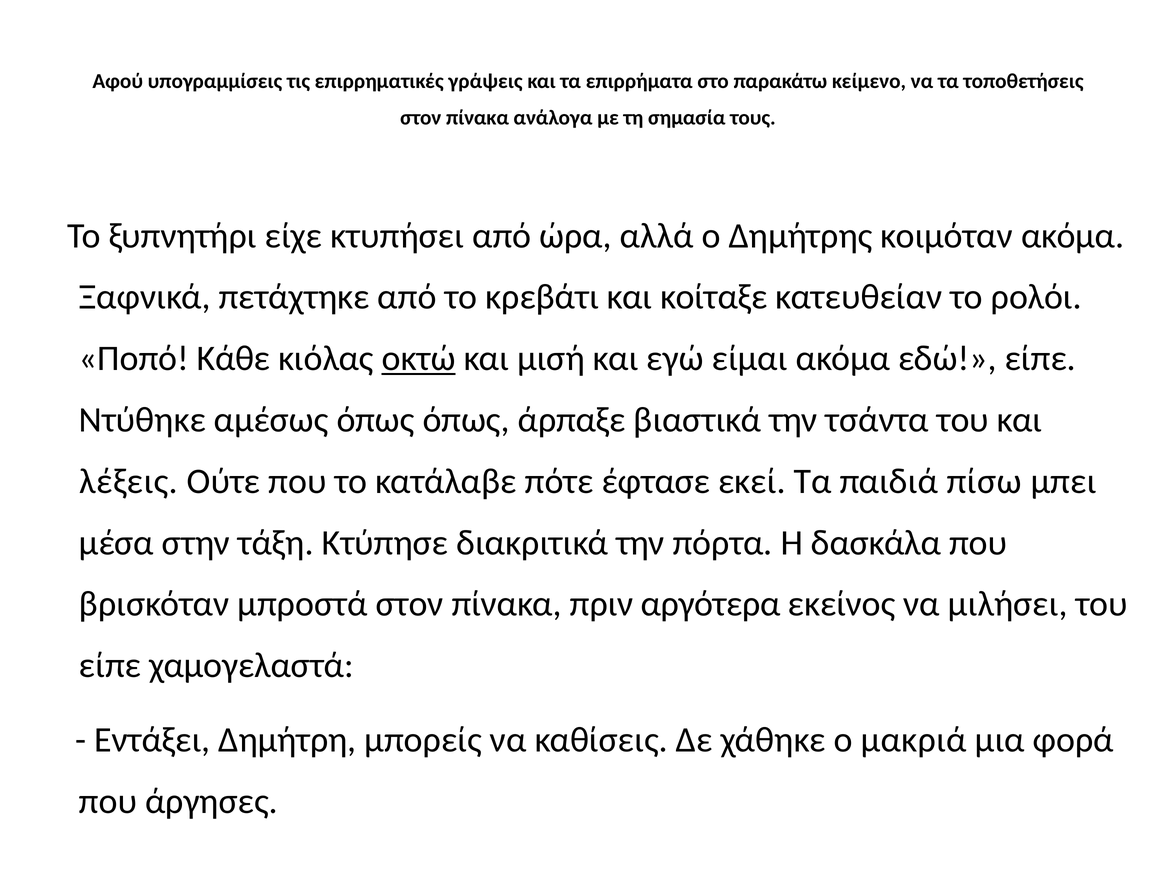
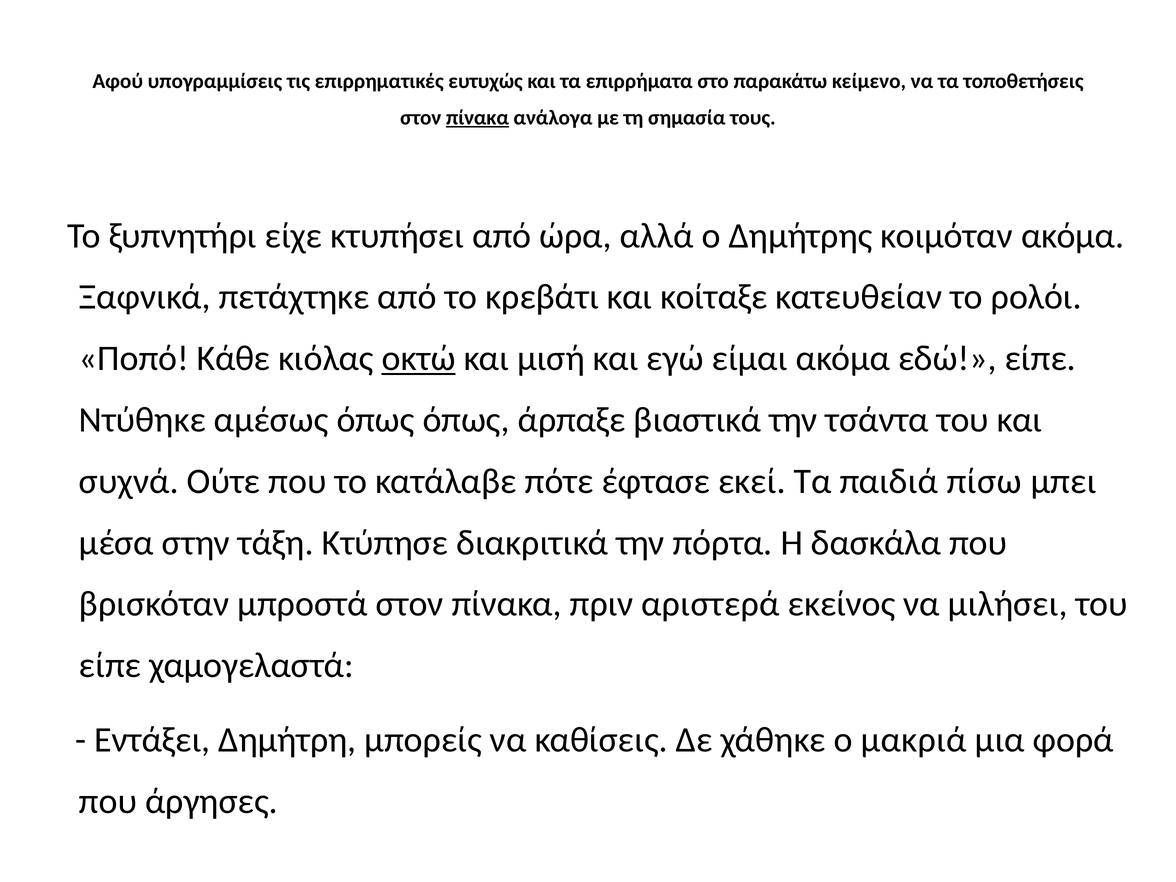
γράψεις: γράψεις -> ευτυχώς (486, 81)
πίνακα underline: none -> present (478, 118)
λέξεις: λέξεις -> συχνά (129, 481)
αργότερα: αργότερα -> αριστερά (710, 604)
